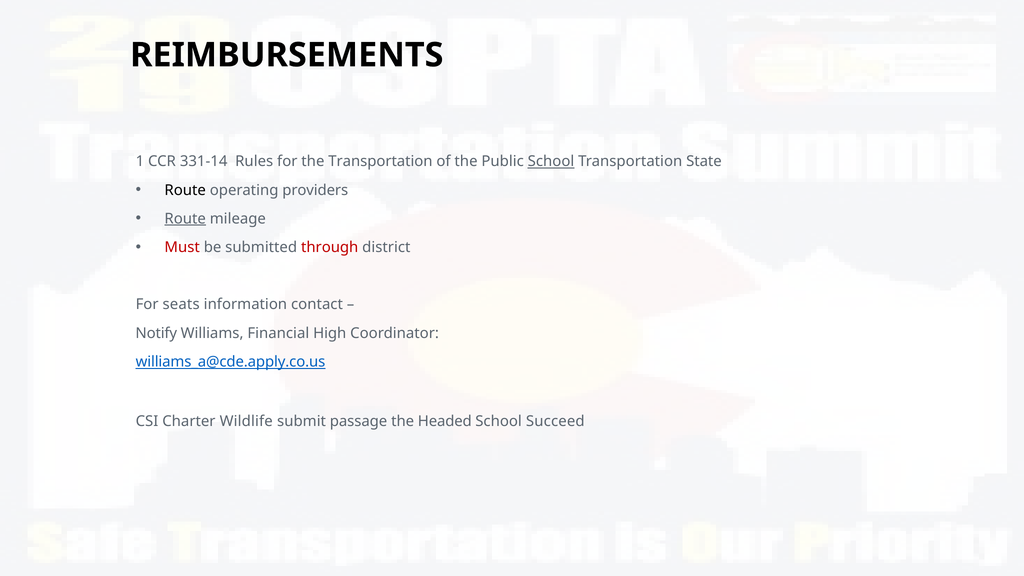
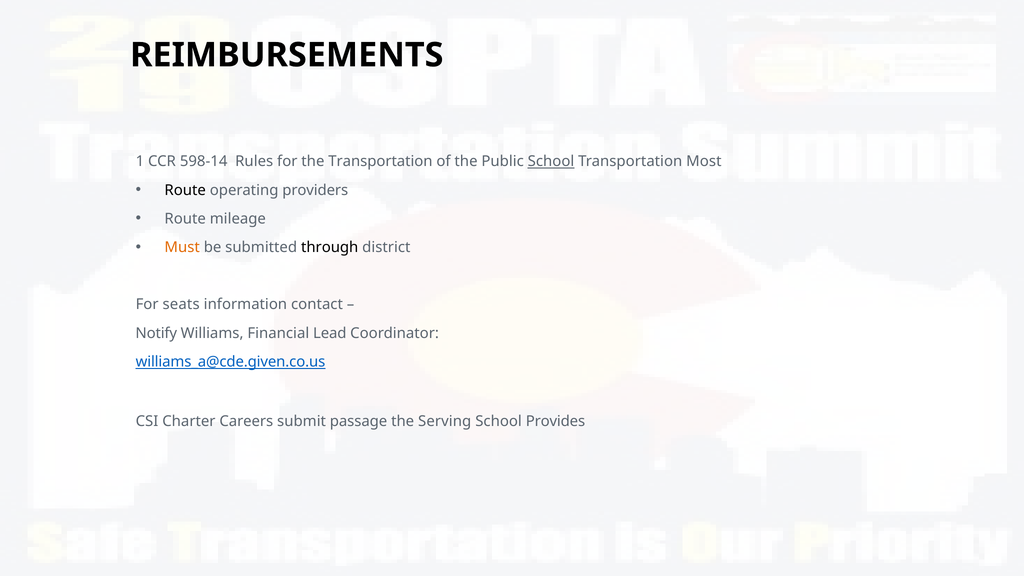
331-14: 331-14 -> 598-14 (204, 161)
State: State -> Most (704, 161)
Route underline: present -> none (185, 219)
Must colour: red -> orange (182, 247)
through colour: red -> black (330, 247)
High: High -> Lead (330, 333)
williams_a@cde.apply.co.us: williams_a@cde.apply.co.us -> williams_a@cde.given.co.us (230, 362)
Wildlife: Wildlife -> Careers (246, 421)
Headed: Headed -> Serving (445, 421)
Succeed: Succeed -> Provides (555, 421)
